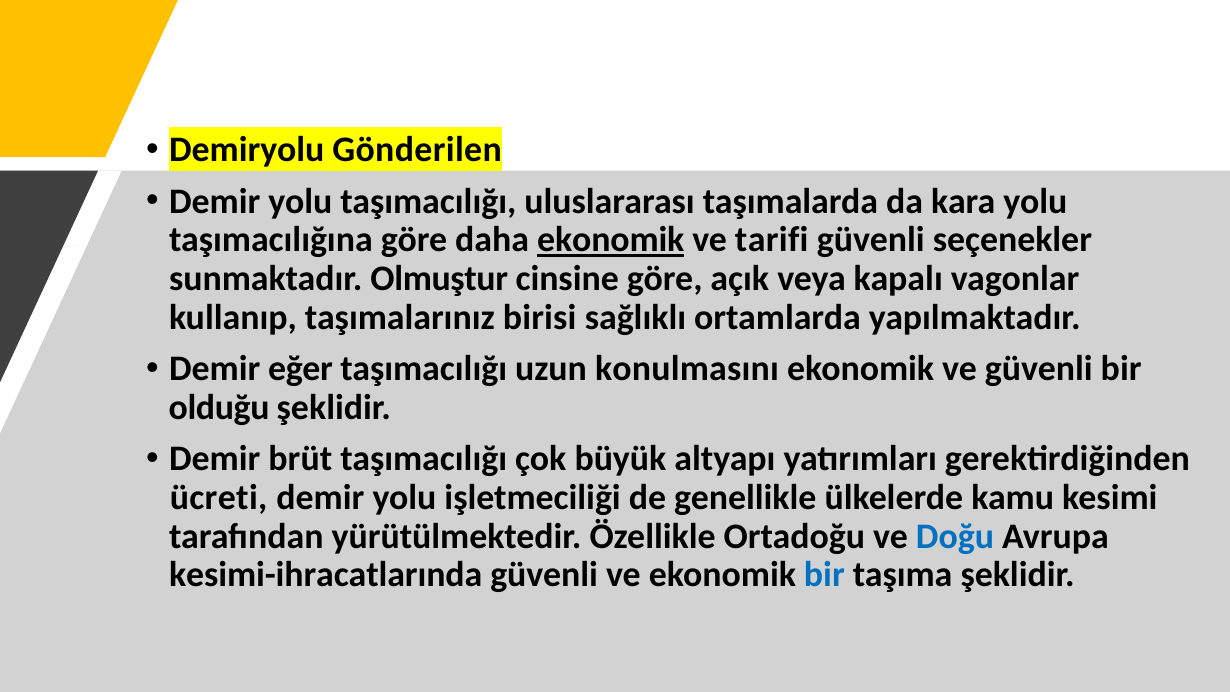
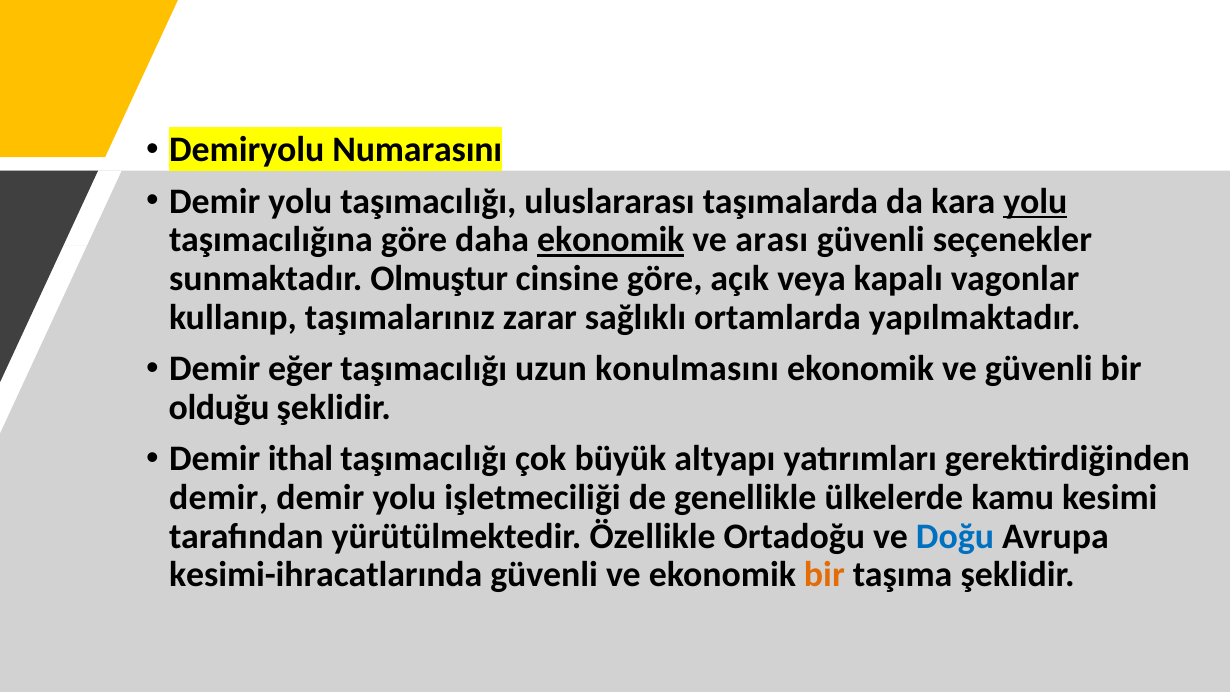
Gönderilen: Gönderilen -> Numarasını (417, 150)
yolu underline: none -> present (1035, 201)
tarifi: tarifi -> arası (772, 240)
birisi: birisi -> zarar (540, 317)
brüt: brüt -> ithal (301, 459)
ücreti: ücreti -> demir (219, 498)
bir colour: blue -> orange (824, 575)
